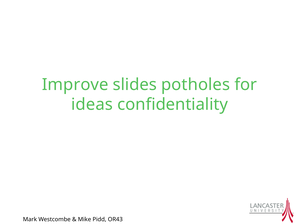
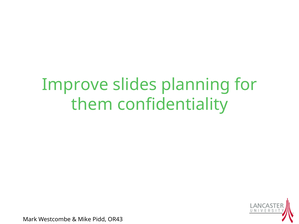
potholes: potholes -> planning (196, 85)
ideas: ideas -> them (92, 105)
